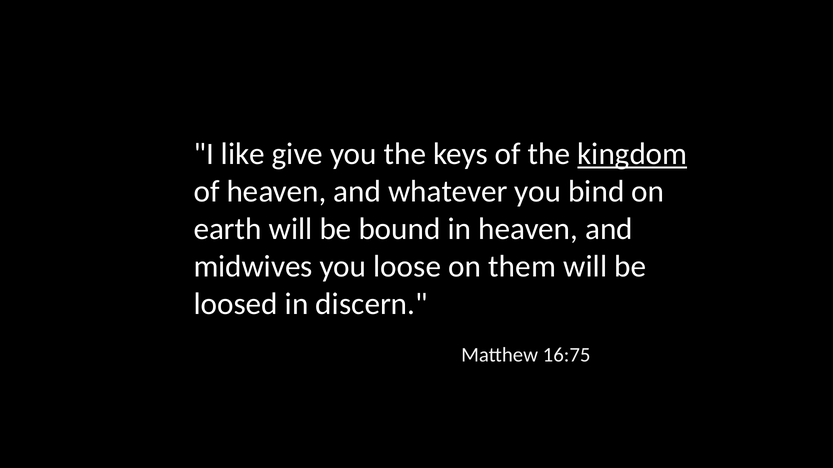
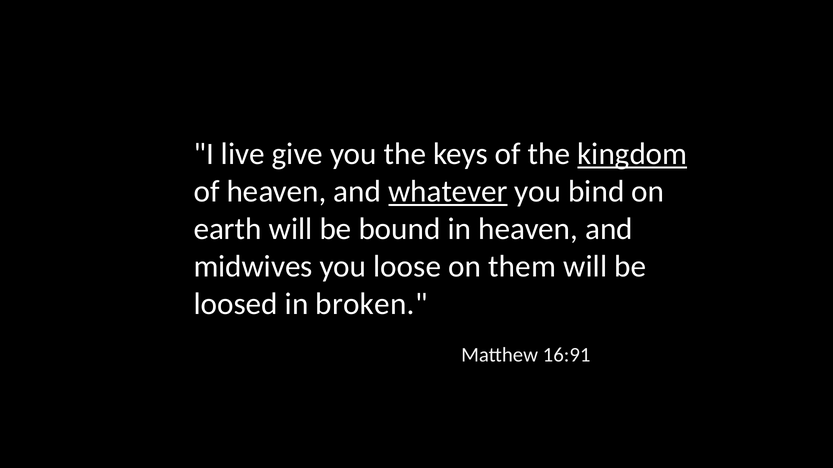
like: like -> live (243, 154)
whatever underline: none -> present (448, 192)
discern: discern -> broken (371, 304)
16:75: 16:75 -> 16:91 (567, 355)
